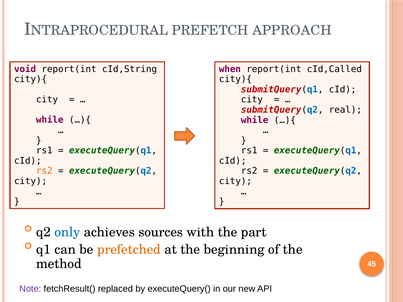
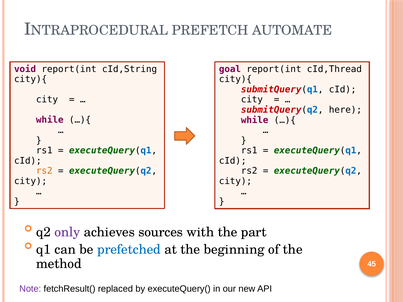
APPROACH: APPROACH -> AUTOMATE (292, 30)
when: when -> goal (230, 69)
cId,Called: cId,Called -> cId,Thread (334, 69)
real: real -> here (345, 110)
only colour: blue -> purple (67, 232)
prefetched colour: orange -> blue (129, 250)
